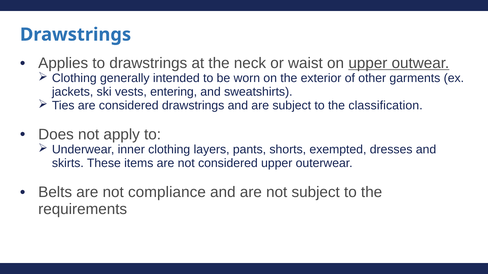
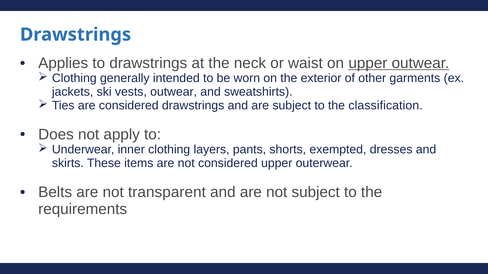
vests entering: entering -> outwear (174, 92)
compliance: compliance -> transparent (167, 192)
